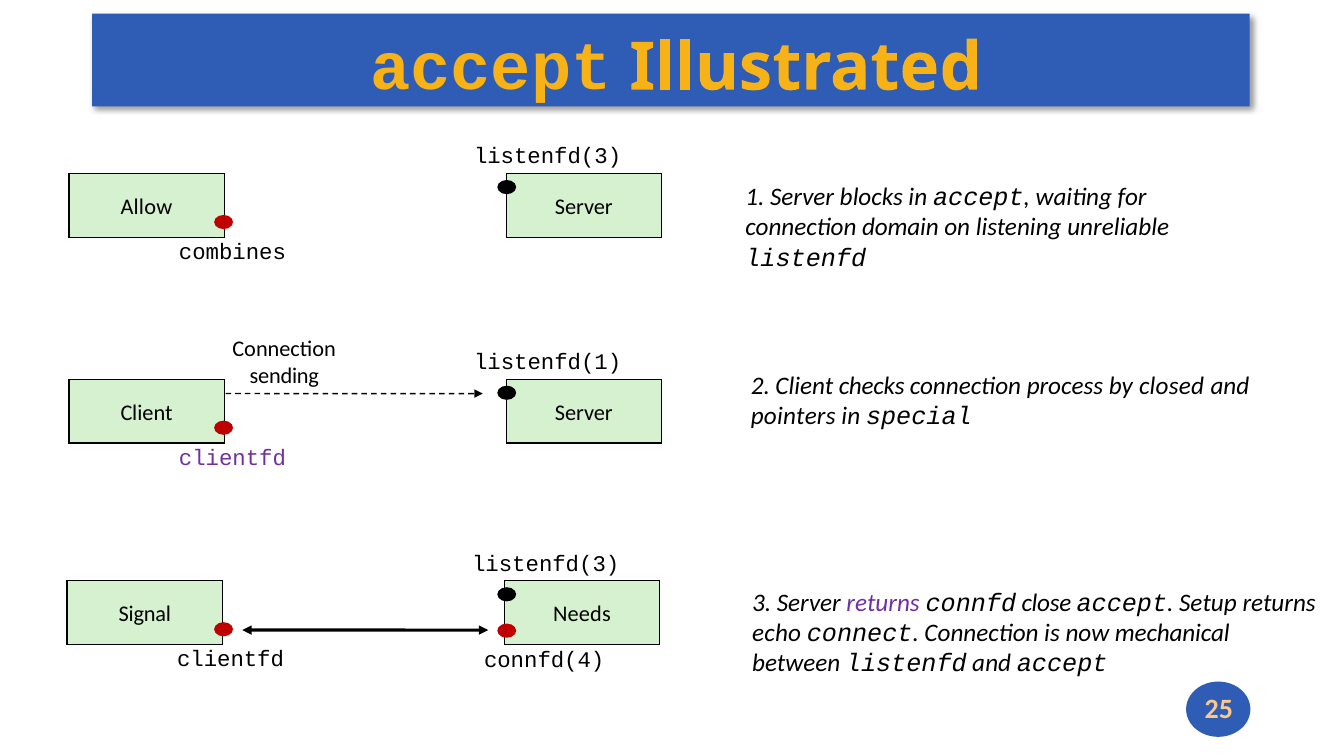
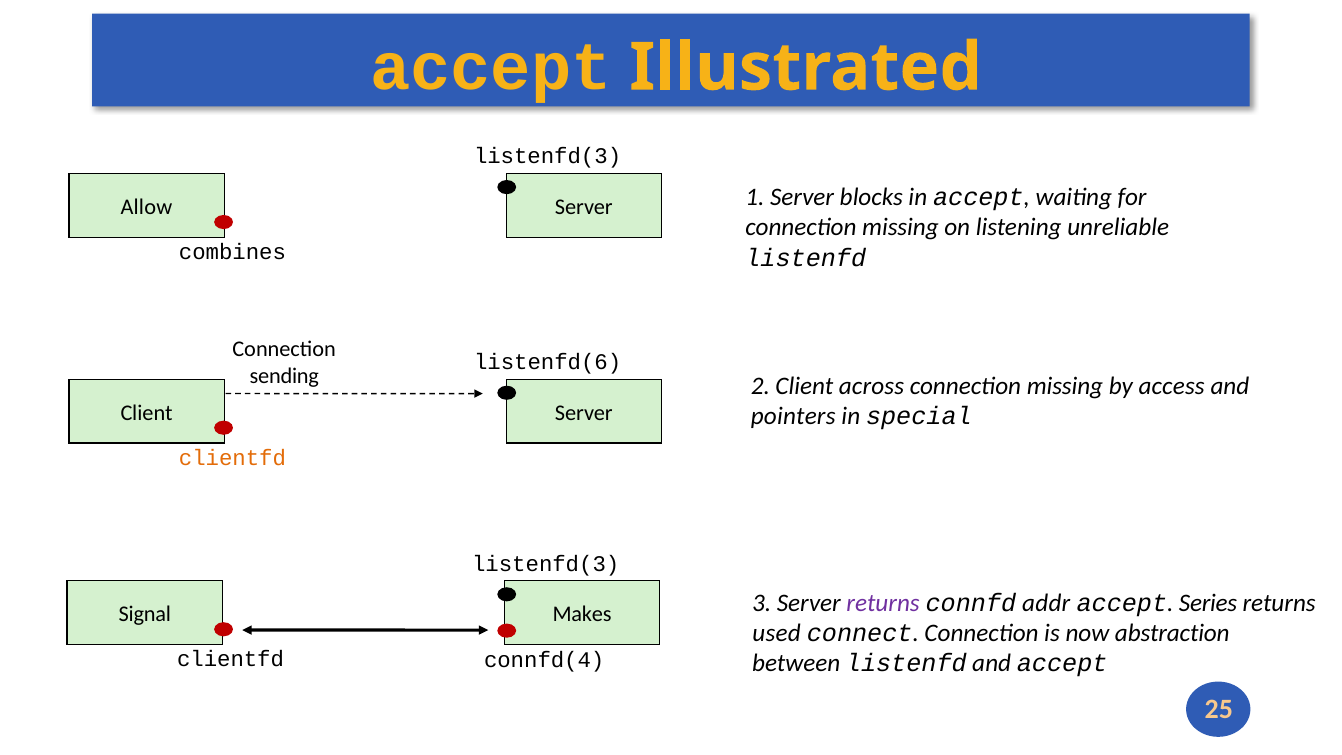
domain: domain -> missing (900, 228)
listenfd(1: listenfd(1 -> listenfd(6 (548, 362)
checks: checks -> across (871, 386)
process: process -> missing (1065, 386)
closed: closed -> access (1172, 386)
clientfd colour: purple -> orange (232, 458)
Needs: Needs -> Makes (582, 614)
close: close -> addr (1046, 603)
Setup: Setup -> Series (1208, 603)
echo: echo -> used (777, 633)
mechanical: mechanical -> abstraction (1172, 633)
